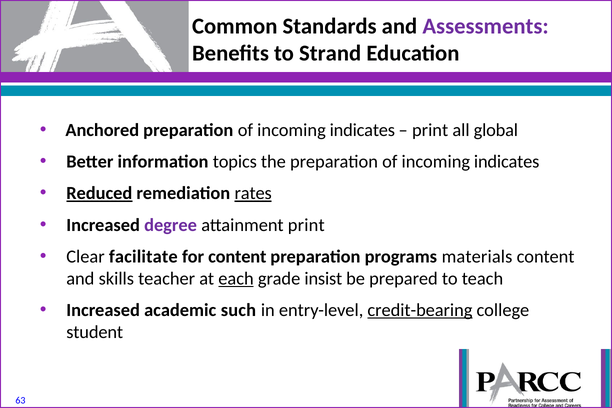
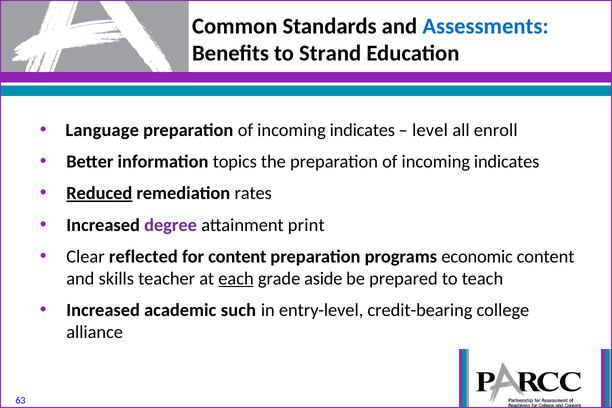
Assessments colour: purple -> blue (486, 26)
Anchored: Anchored -> Language (102, 130)
print: print -> level (430, 130)
global: global -> enroll (496, 130)
rates underline: present -> none (253, 193)
facilitate: facilitate -> reflected (143, 257)
materials: materials -> economic (477, 257)
insist: insist -> aside (323, 279)
credit-bearing underline: present -> none (420, 310)
student: student -> alliance (95, 332)
